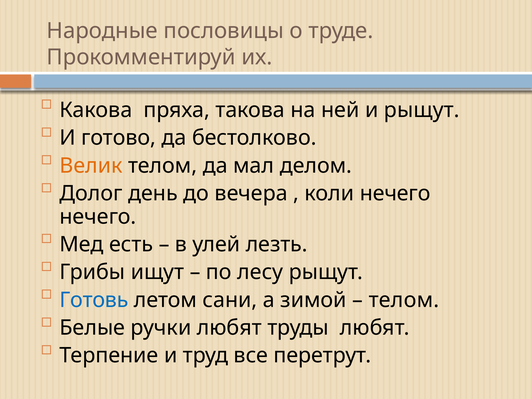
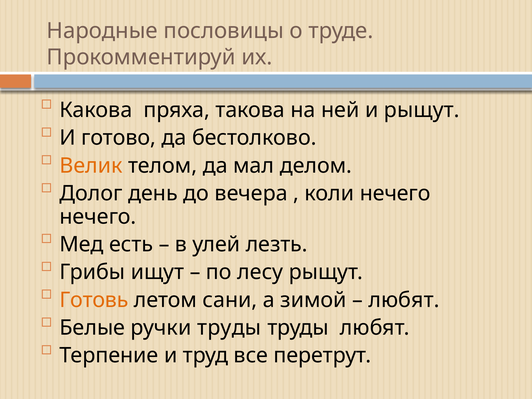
Готовь colour: blue -> orange (94, 300)
телом: телом -> любят (404, 300)
ручки любят: любят -> труды (229, 328)
